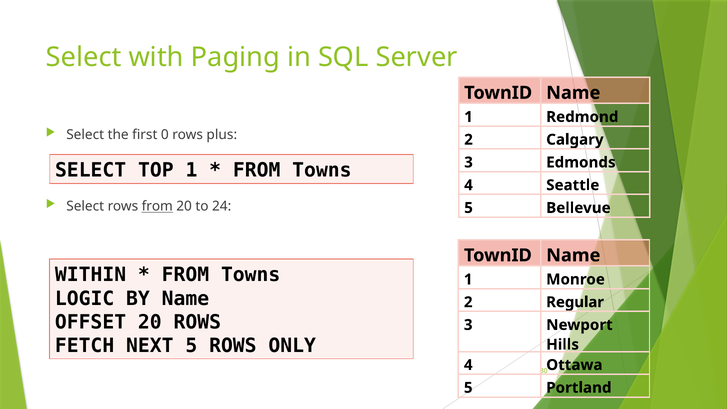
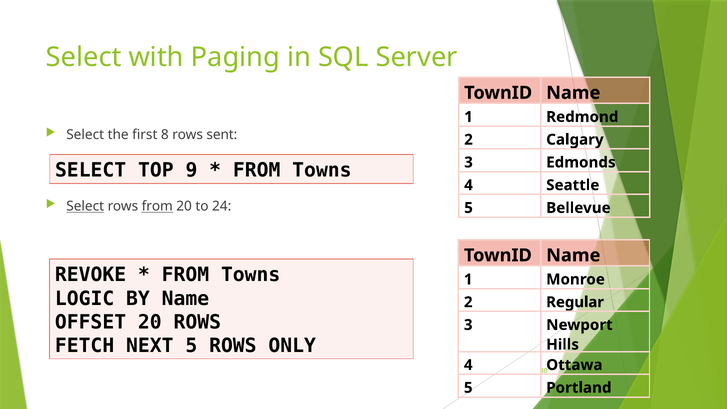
0: 0 -> 8 (165, 135)
plus: plus -> sent (222, 135)
TOP 1: 1 -> 9 (191, 170)
Select underline: none -> present (85, 206)
WITHIN: WITHIN -> REVOKE (91, 275)
